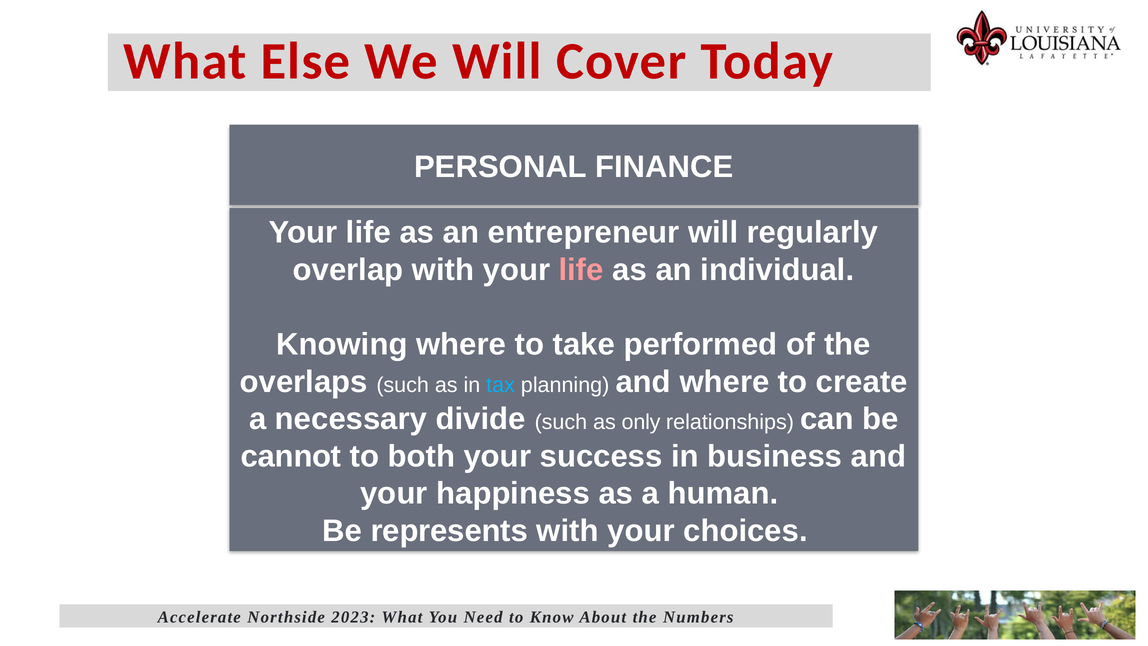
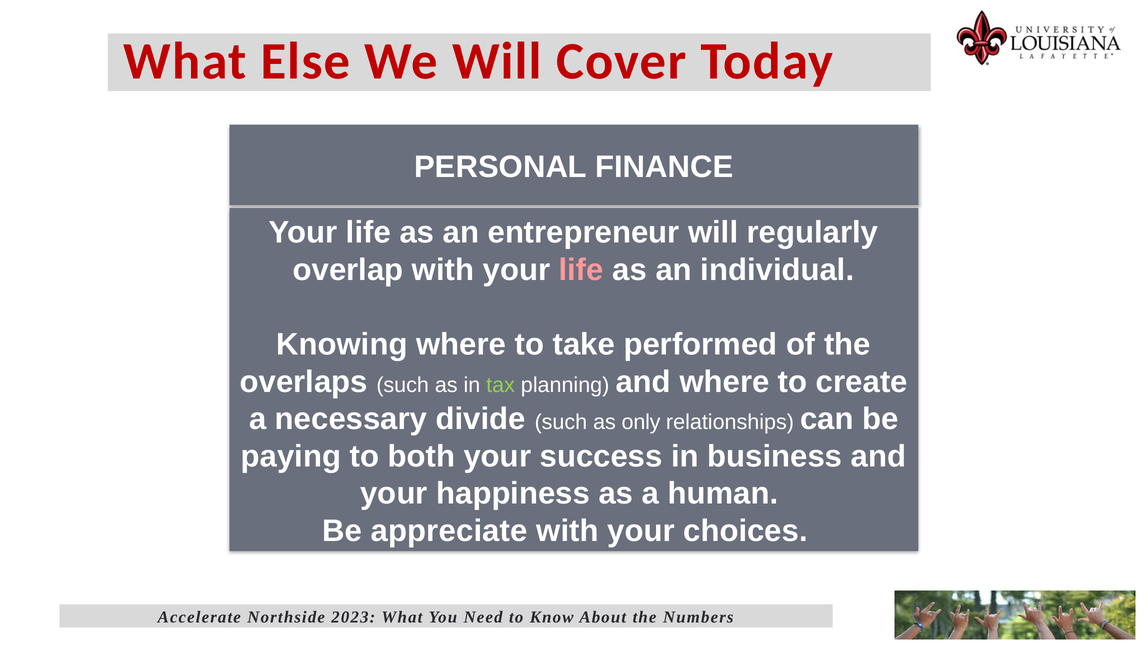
tax colour: light blue -> light green (501, 385)
cannot: cannot -> paying (291, 456)
represents: represents -> appreciate (449, 531)
